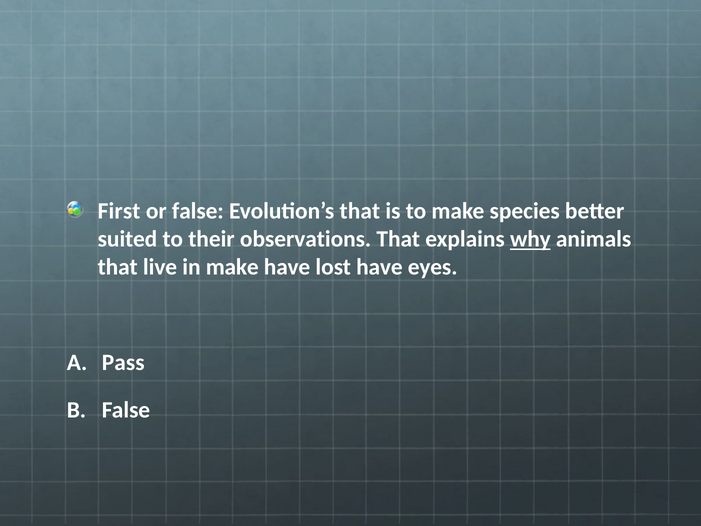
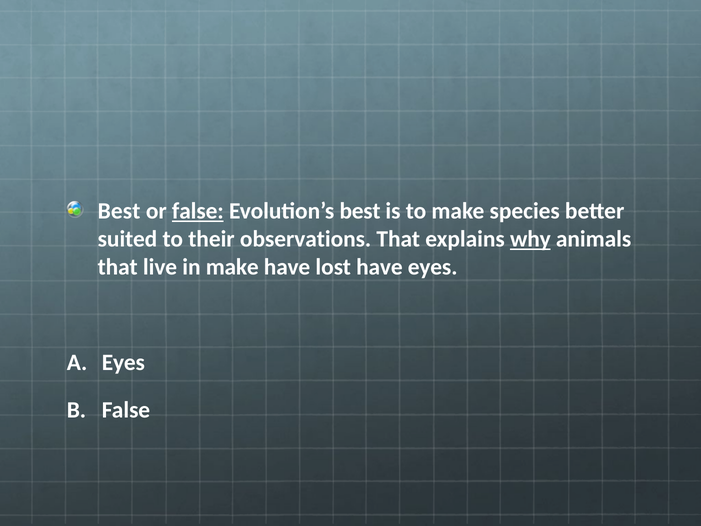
First: First -> Best (119, 211)
false underline: none -> present (198, 211)
Evolution’s that: that -> best (360, 211)
Pass: Pass -> Eyes (123, 362)
